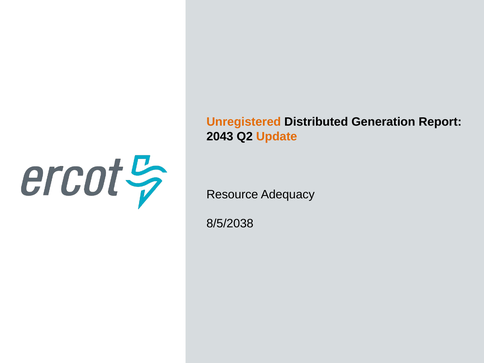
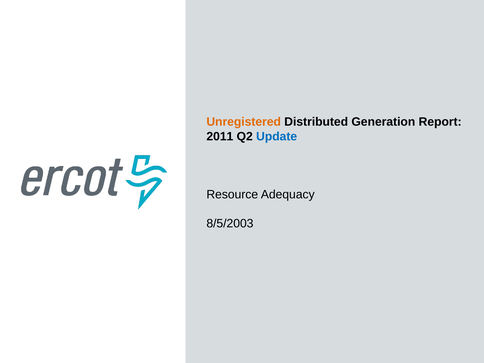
2043: 2043 -> 2011 (220, 136)
Update colour: orange -> blue (277, 136)
8/5/2038: 8/5/2038 -> 8/5/2003 (230, 224)
